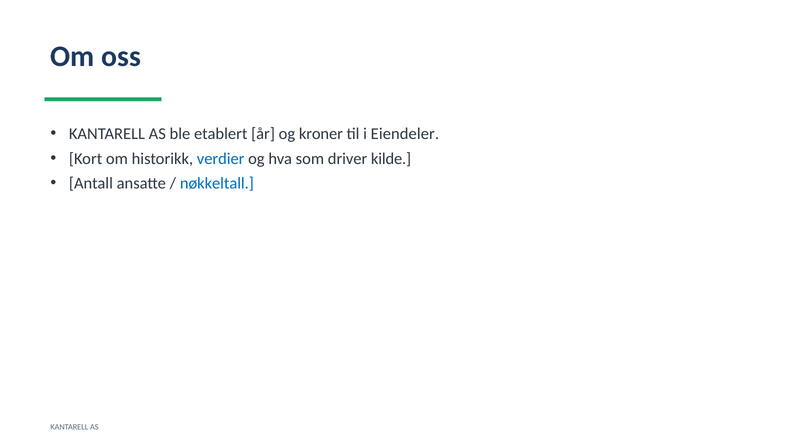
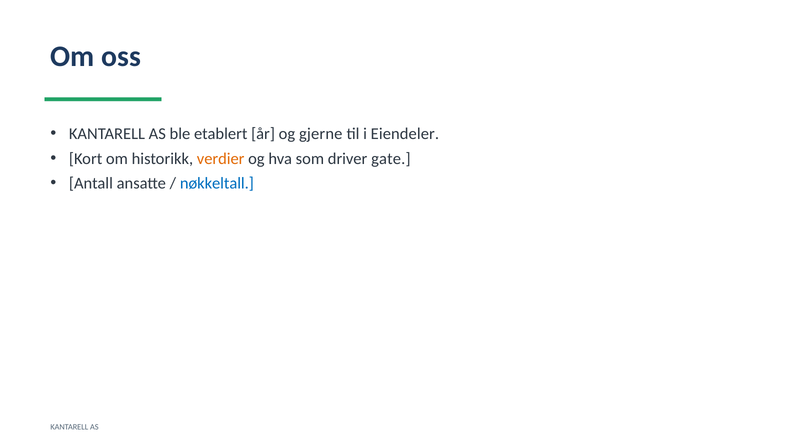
kroner: kroner -> gjerne (321, 134)
verdier colour: blue -> orange (221, 159)
kilde: kilde -> gate (391, 159)
